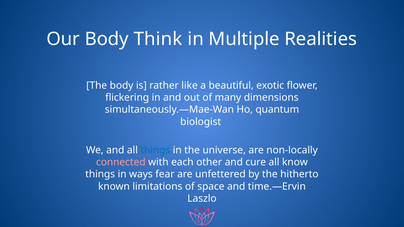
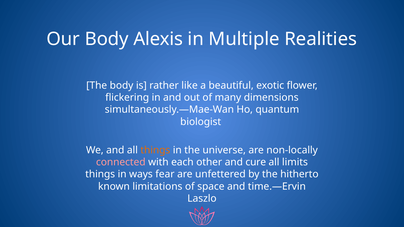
Think: Think -> Alexis (158, 39)
things colour: blue -> orange (155, 150)
know: know -> limits (295, 162)
